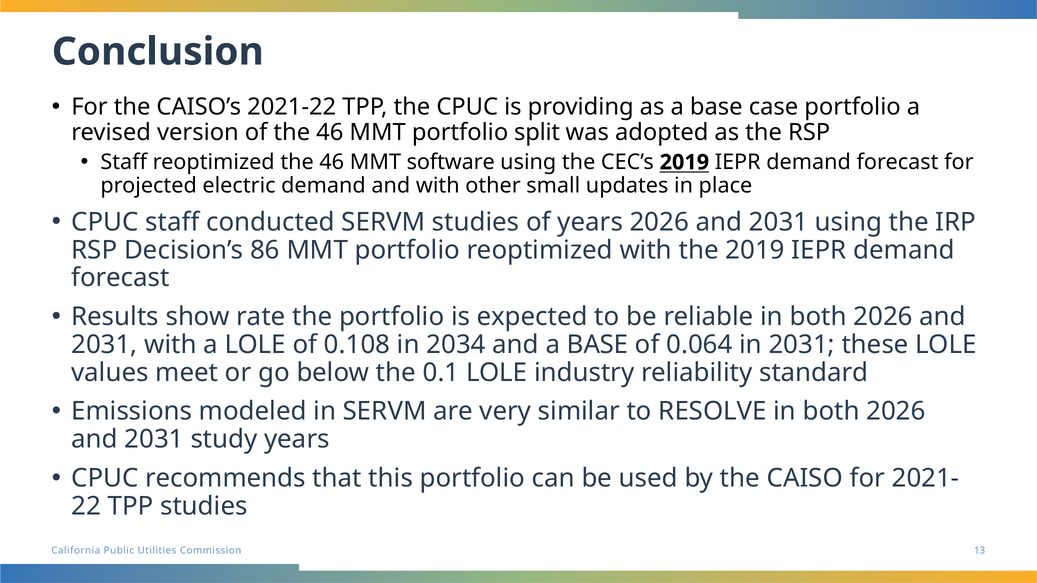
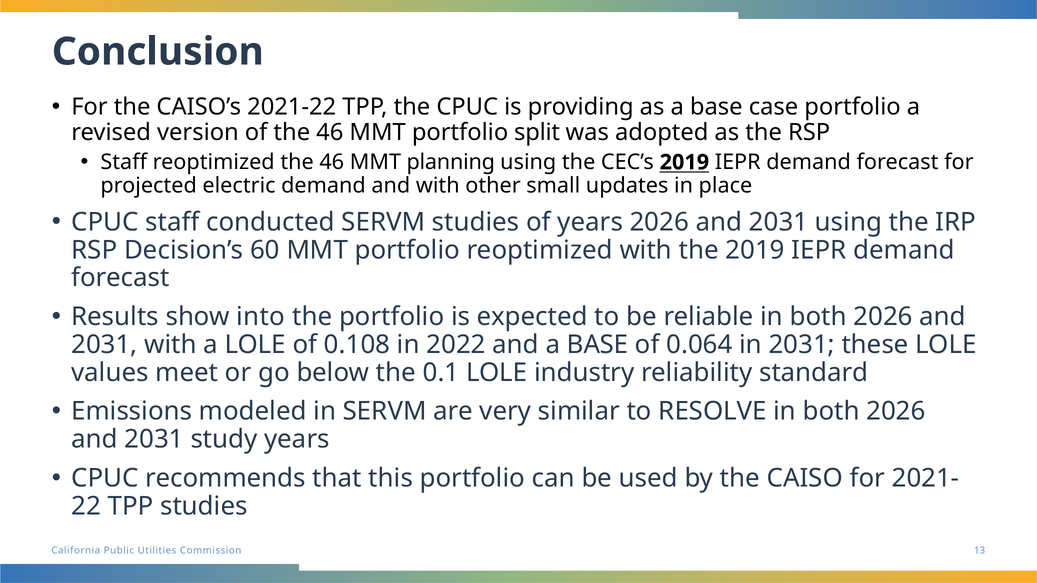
software: software -> planning (451, 162)
86: 86 -> 60 (265, 250)
rate: rate -> into (261, 317)
2034: 2034 -> 2022 (456, 345)
